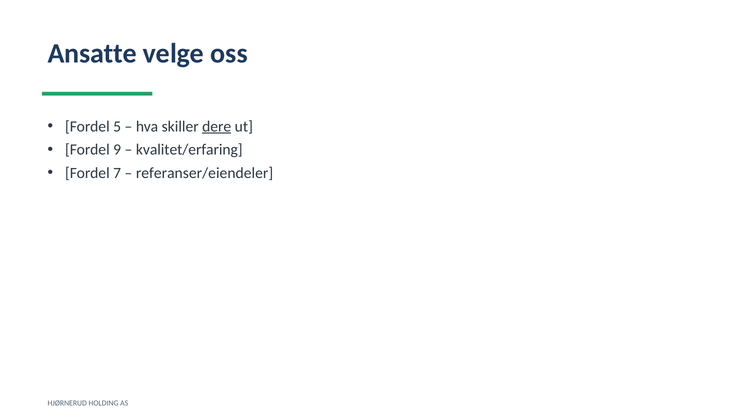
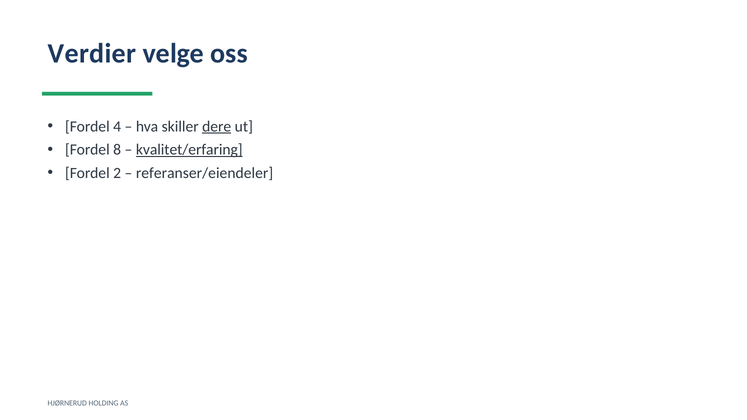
Ansatte: Ansatte -> Verdier (92, 53)
5: 5 -> 4 (117, 127)
9: 9 -> 8 (117, 150)
kvalitet/erfaring underline: none -> present (189, 150)
7: 7 -> 2 (117, 173)
